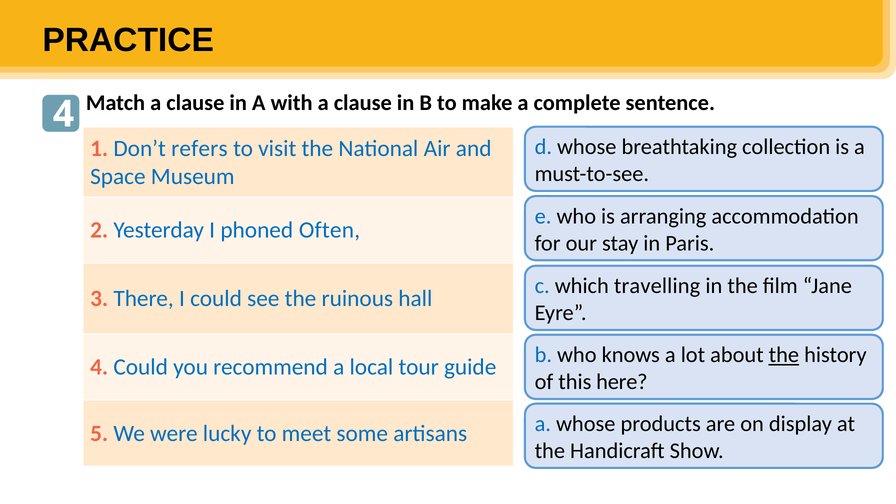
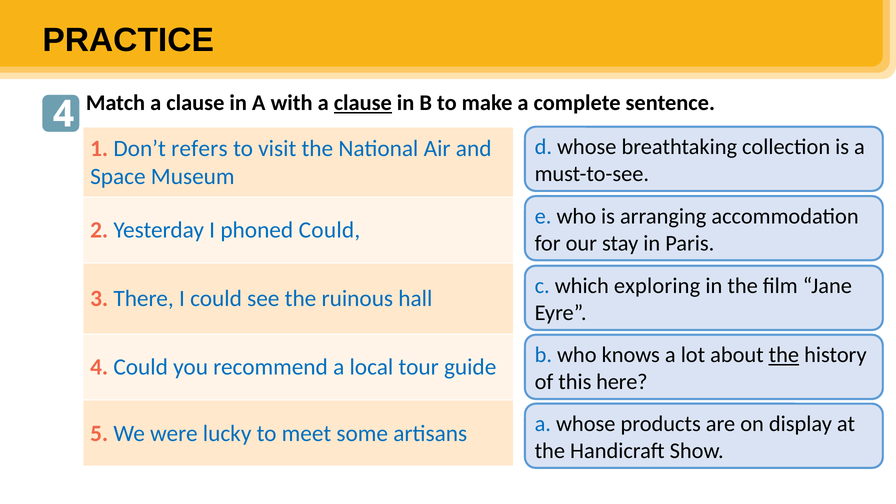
clause underline: none -> present (363, 103)
phoned Often: Often -> Could (329, 230)
travelling: travelling -> exploring (657, 286)
